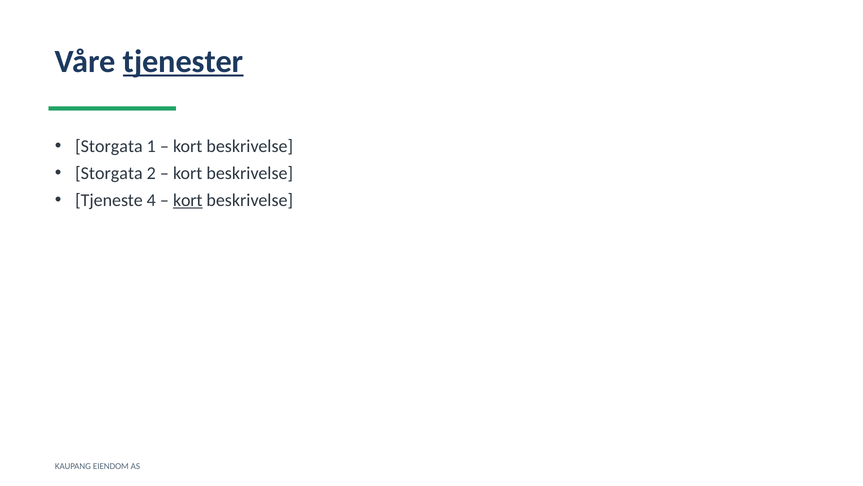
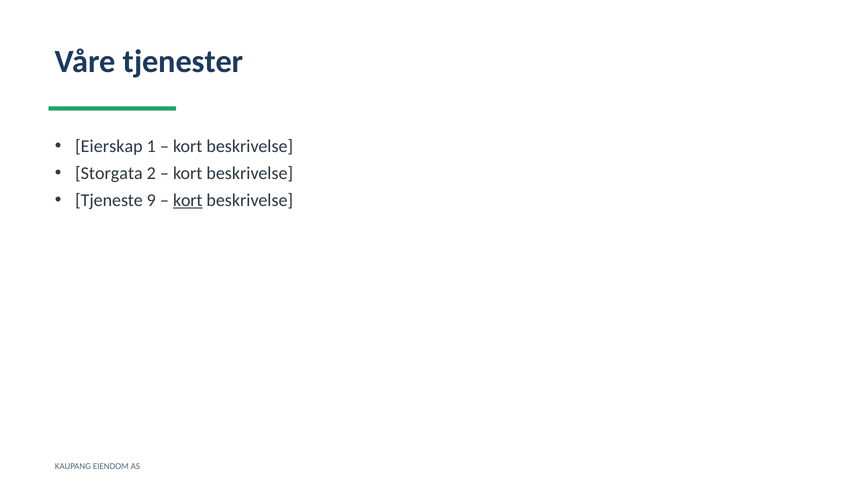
tjenester underline: present -> none (183, 62)
Storgata: Storgata -> Eierskap (109, 146)
4: 4 -> 9 (151, 200)
